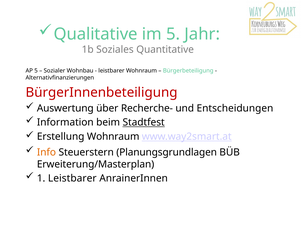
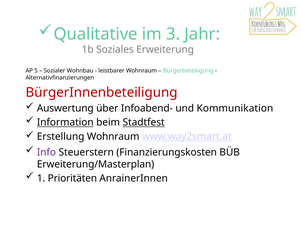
im 5: 5 -> 3 (173, 34)
Quantitative: Quantitative -> Erweiterung (165, 50)
Recherche-: Recherche- -> Infoabend- (147, 108)
Entscheidungen: Entscheidungen -> Kommunikation (235, 108)
Information underline: none -> present (65, 122)
Info colour: orange -> purple (46, 152)
Planungsgrundlagen: Planungsgrundlagen -> Finanzierungskosten (167, 152)
1 Leistbarer: Leistbarer -> Prioritäten (72, 178)
